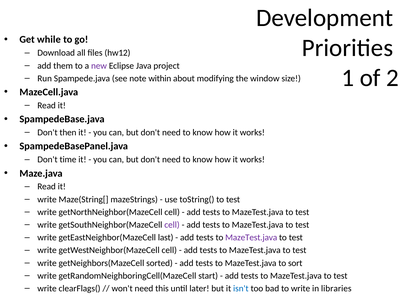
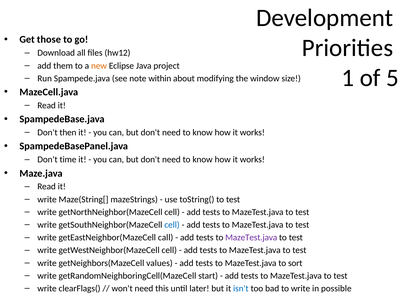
while: while -> those (49, 40)
new colour: purple -> orange (99, 66)
2: 2 -> 5 (393, 78)
cell colour: purple -> blue (172, 225)
last: last -> call (166, 238)
sorted: sorted -> values (159, 263)
libraries: libraries -> possible (336, 289)
